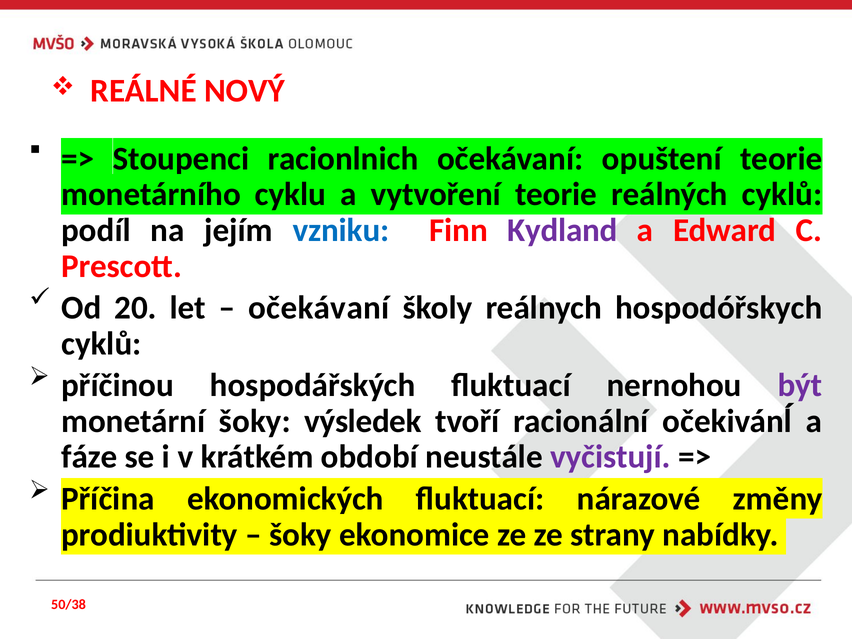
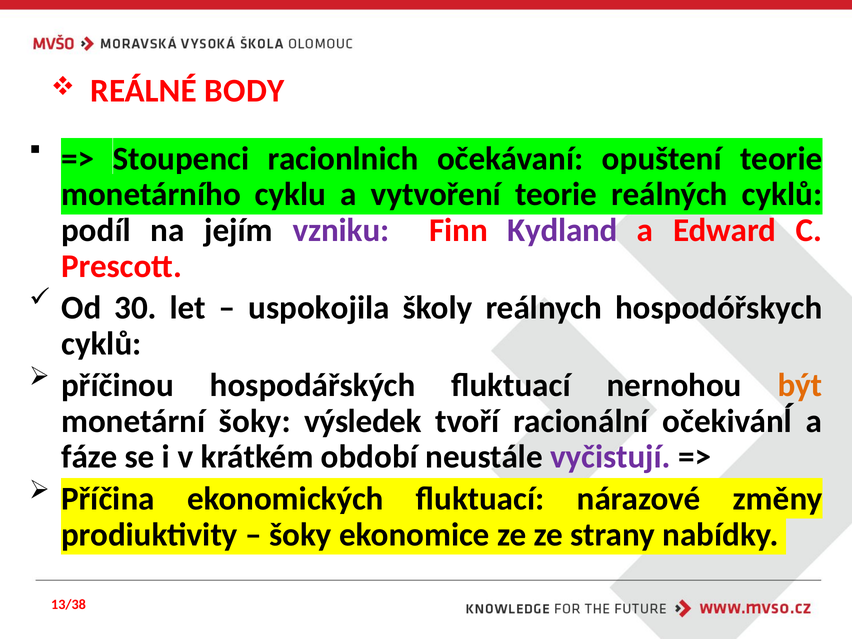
NOVÝ: NOVÝ -> BODY (245, 91)
vzniku colour: blue -> purple (341, 230)
20: 20 -> 30 (136, 308)
očekávaní: očekávaní -> uspokojila (319, 308)
být colour: purple -> orange (800, 385)
50/38: 50/38 -> 13/38 (68, 604)
